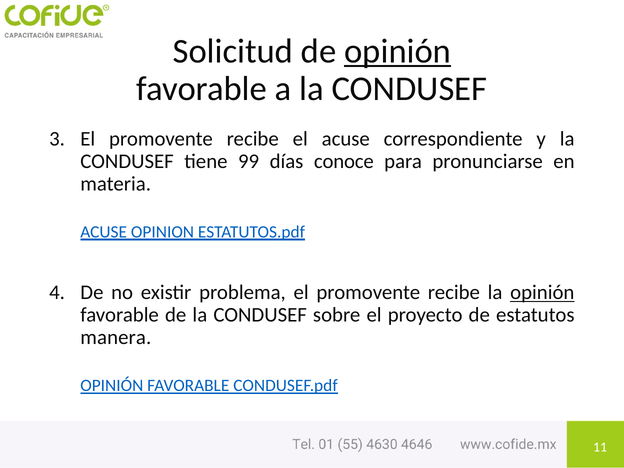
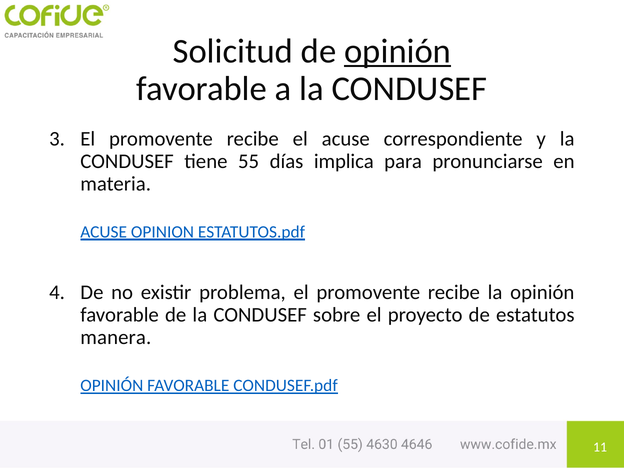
99: 99 -> 55 (249, 161)
conoce: conoce -> implica (344, 161)
opinión underline: present -> none (542, 292)
